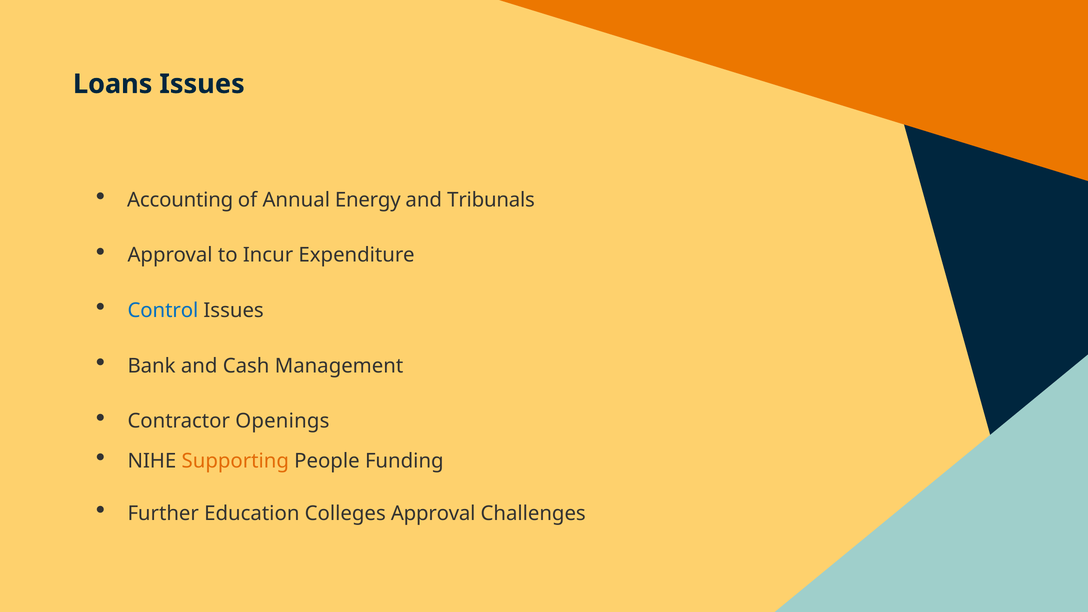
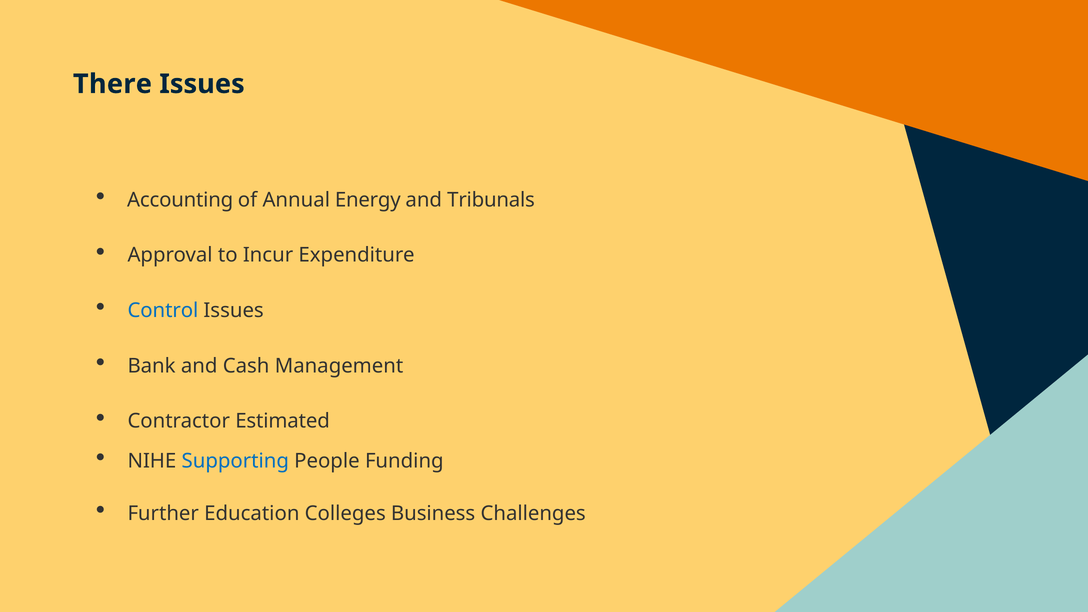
Loans: Loans -> There (112, 84)
Openings: Openings -> Estimated (283, 421)
Supporting colour: orange -> blue (235, 461)
Colleges Approval: Approval -> Business (433, 513)
